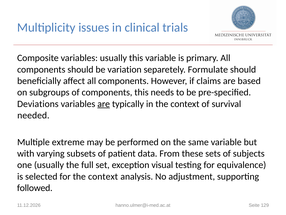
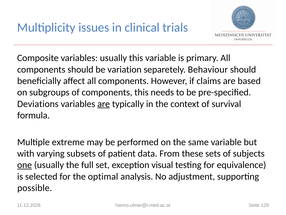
Formulate: Formulate -> Behaviour (208, 69)
needed: needed -> formula (33, 115)
one underline: none -> present (25, 165)
for the context: context -> optimal (103, 176)
followed: followed -> possible (35, 188)
